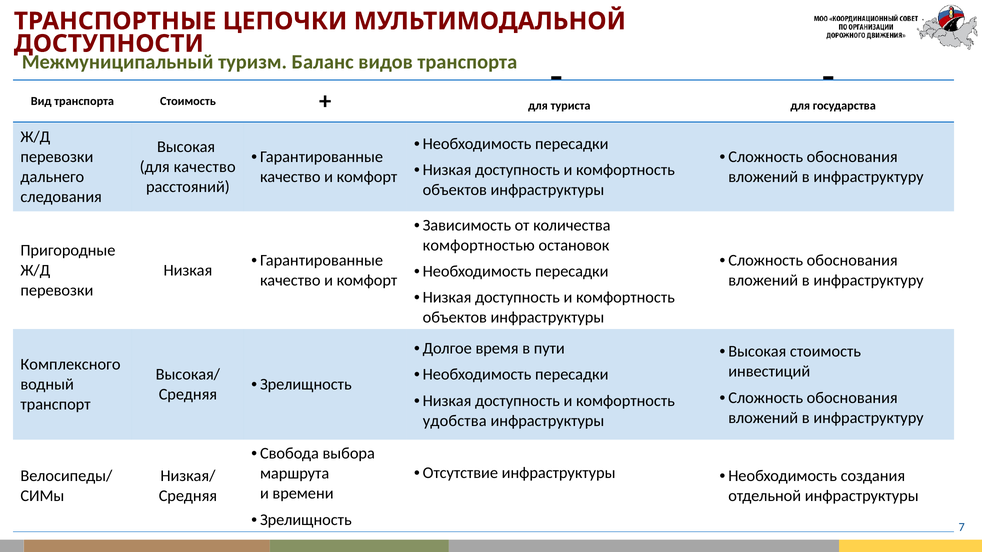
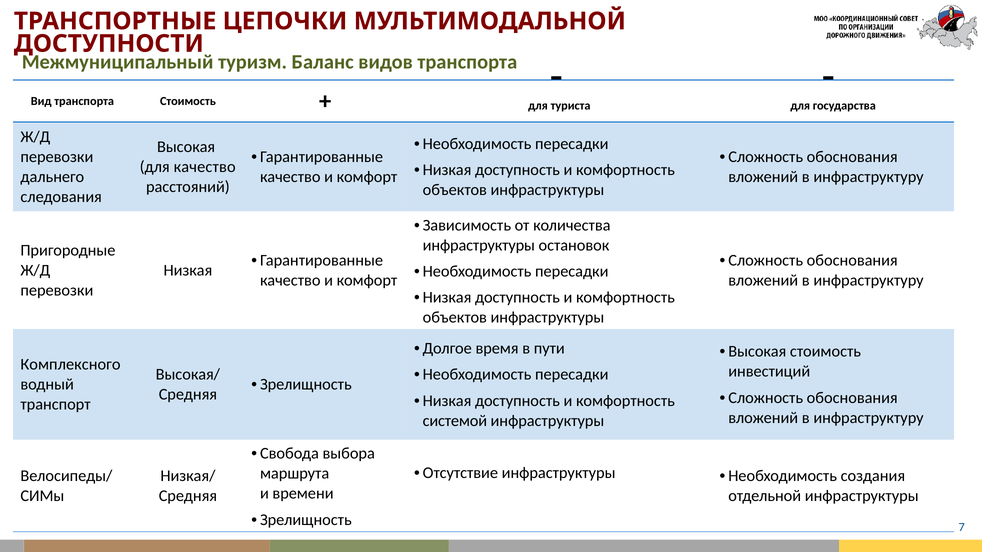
комфортностью: комфортностью -> инфраструктуры (479, 245)
удобства: удобства -> системой (455, 421)
